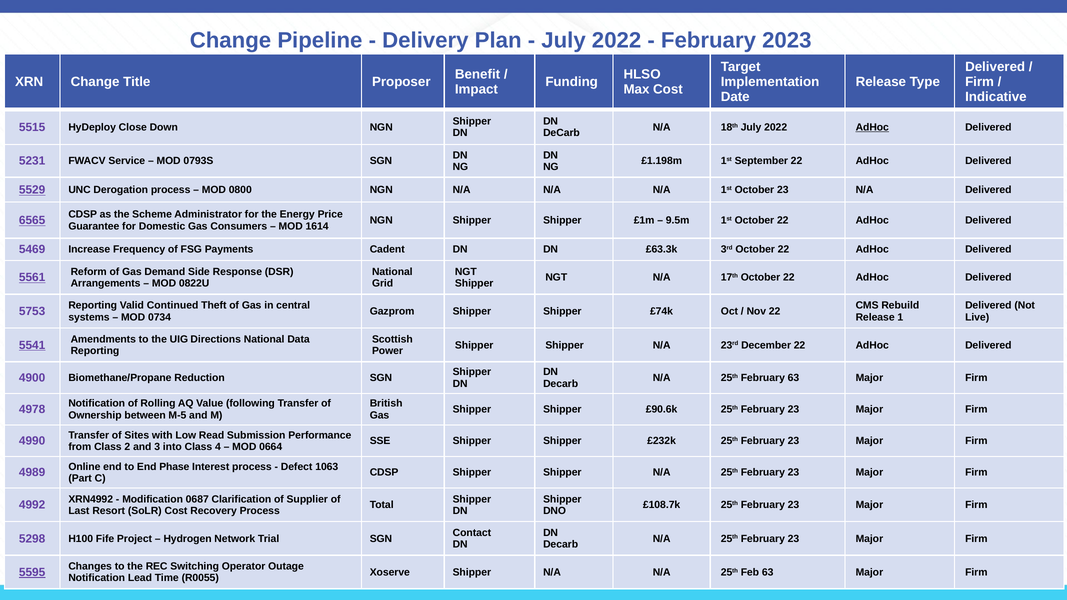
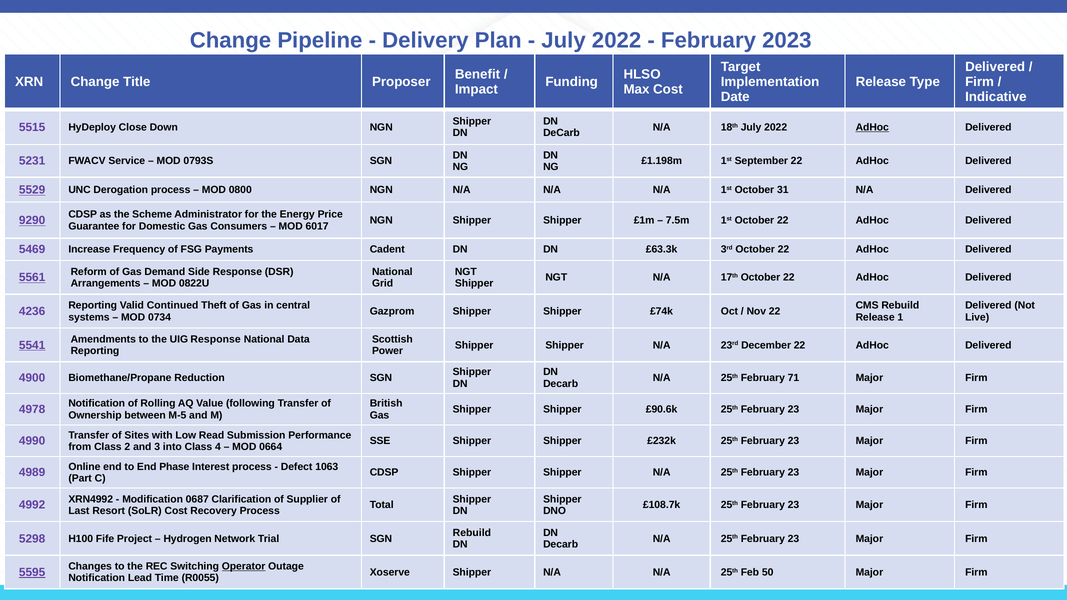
October 23: 23 -> 31 (783, 190)
6565: 6565 -> 9290 (32, 220)
9.5m: 9.5m -> 7.5m (678, 220)
1614: 1614 -> 6017 (317, 226)
5753: 5753 -> 4236 (32, 311)
UIG Directions: Directions -> Response (216, 339)
February 63: 63 -> 71 (793, 378)
Contact: Contact -> Rebuild (472, 533)
Operator underline: none -> present (244, 567)
Feb 63: 63 -> 50 (768, 572)
